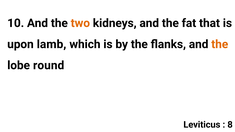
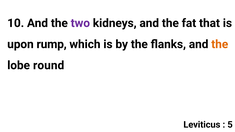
two colour: orange -> purple (80, 23)
lamb: lamb -> rump (52, 44)
8: 8 -> 5 (230, 125)
